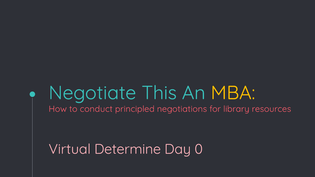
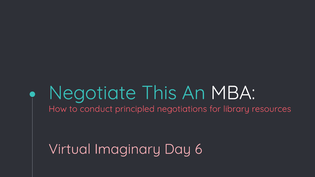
MBA colour: yellow -> white (233, 93)
Determine: Determine -> Imaginary (128, 149)
0: 0 -> 6 (199, 149)
